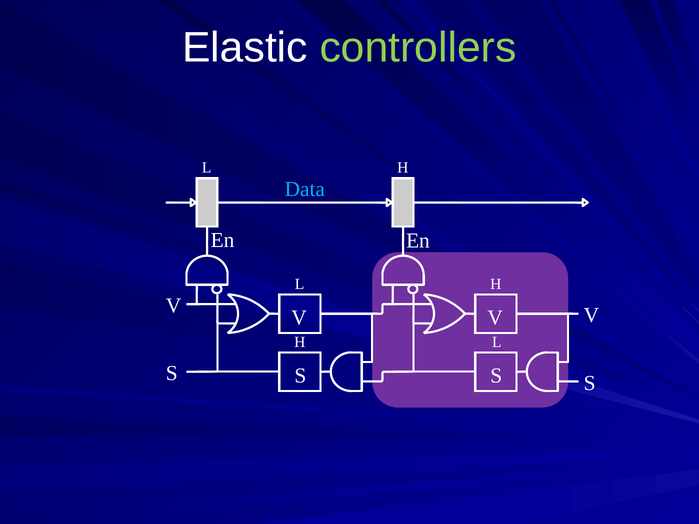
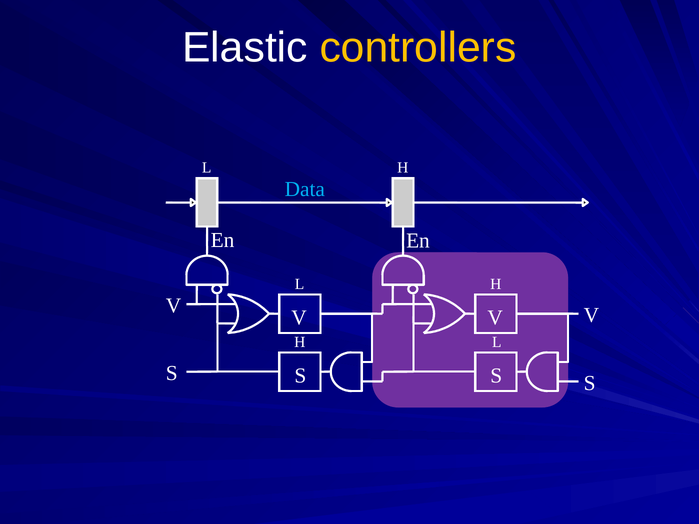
controllers colour: light green -> yellow (418, 48)
